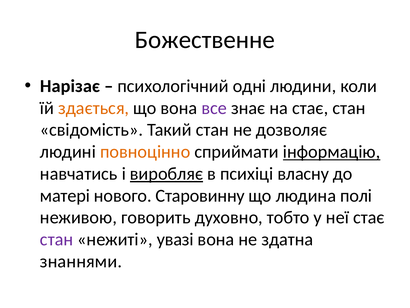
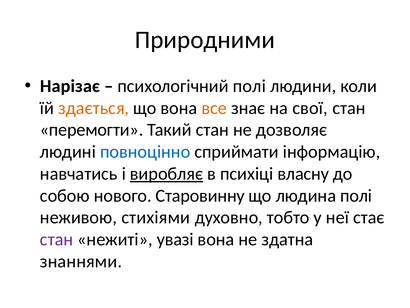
Божественне: Божественне -> Природними (205, 40)
психологічний одні: одні -> полі (249, 86)
все colour: purple -> orange (214, 108)
на стає: стає -> свої (310, 108)
свідомість: свідомість -> перемогти (92, 130)
повноцінно colour: orange -> blue (145, 152)
інформацію underline: present -> none (332, 152)
матері: матері -> собою (65, 195)
говорить: говорить -> стихіями (156, 217)
